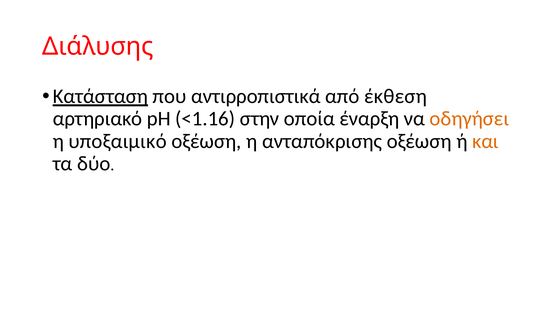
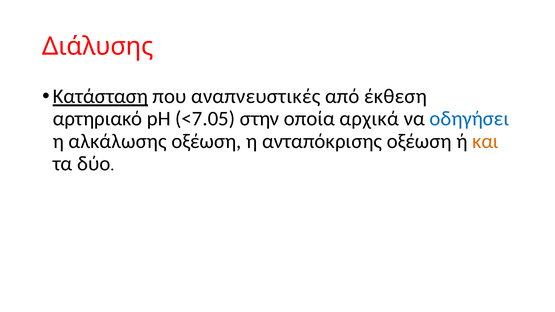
αντιρροπιστικά: αντιρροπιστικά -> αναπνευστικές (256, 96)
<1.16: <1.16 -> <7.05 (205, 119)
έναρξη: έναρξη -> αρχικά (369, 119)
οδηγήσει colour: orange -> blue (469, 119)
υποξαιμικό: υποξαιμικό -> αλκάλωσης (118, 141)
